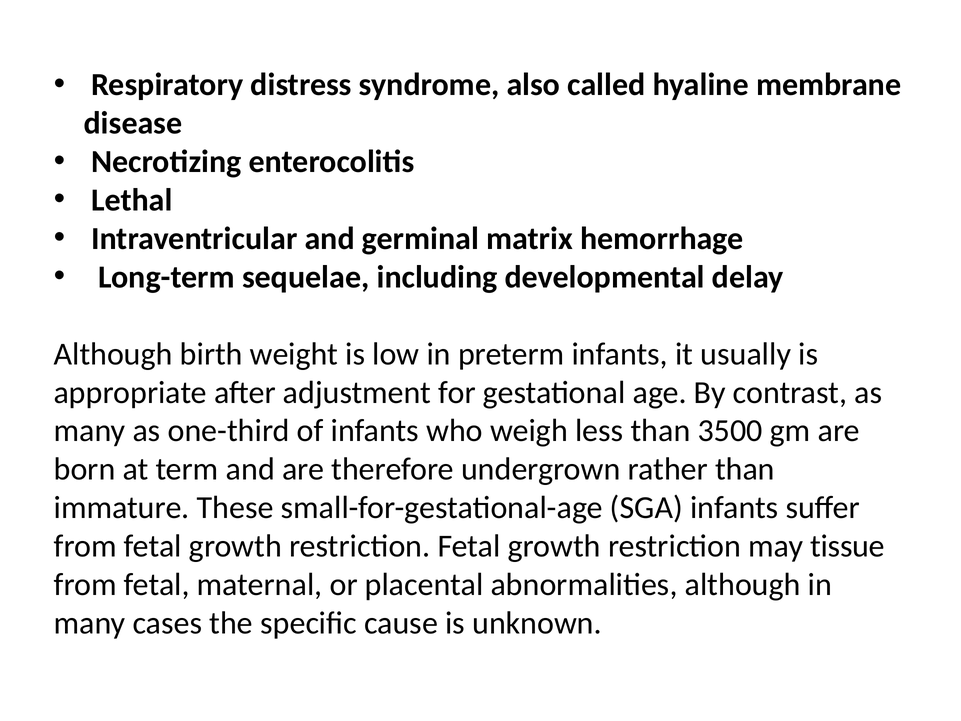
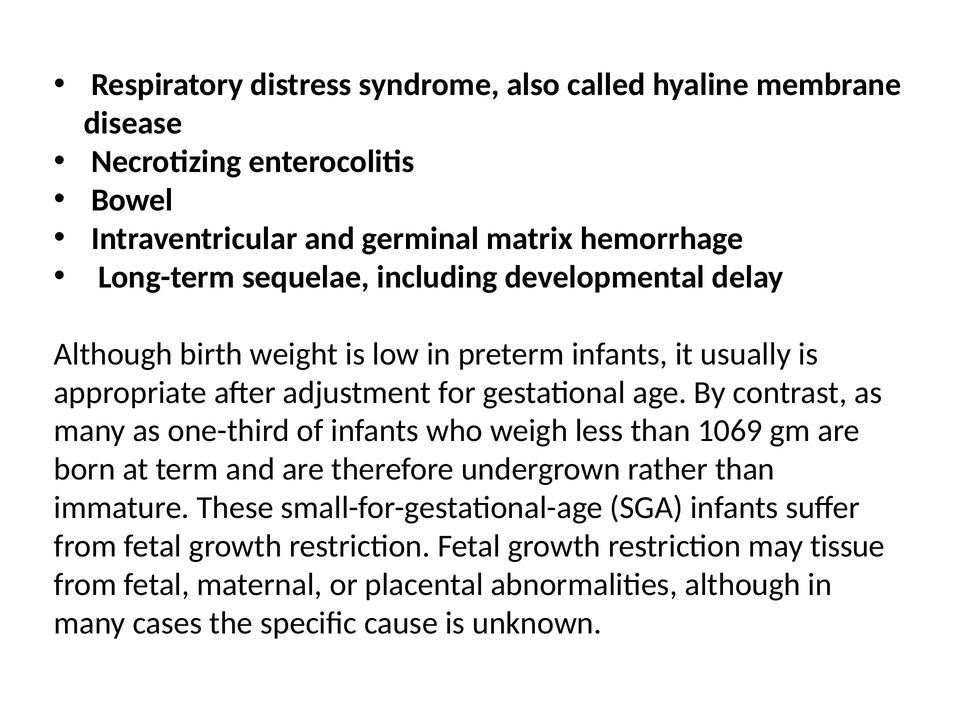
Lethal: Lethal -> Bowel (132, 200)
3500: 3500 -> 1069 (730, 431)
